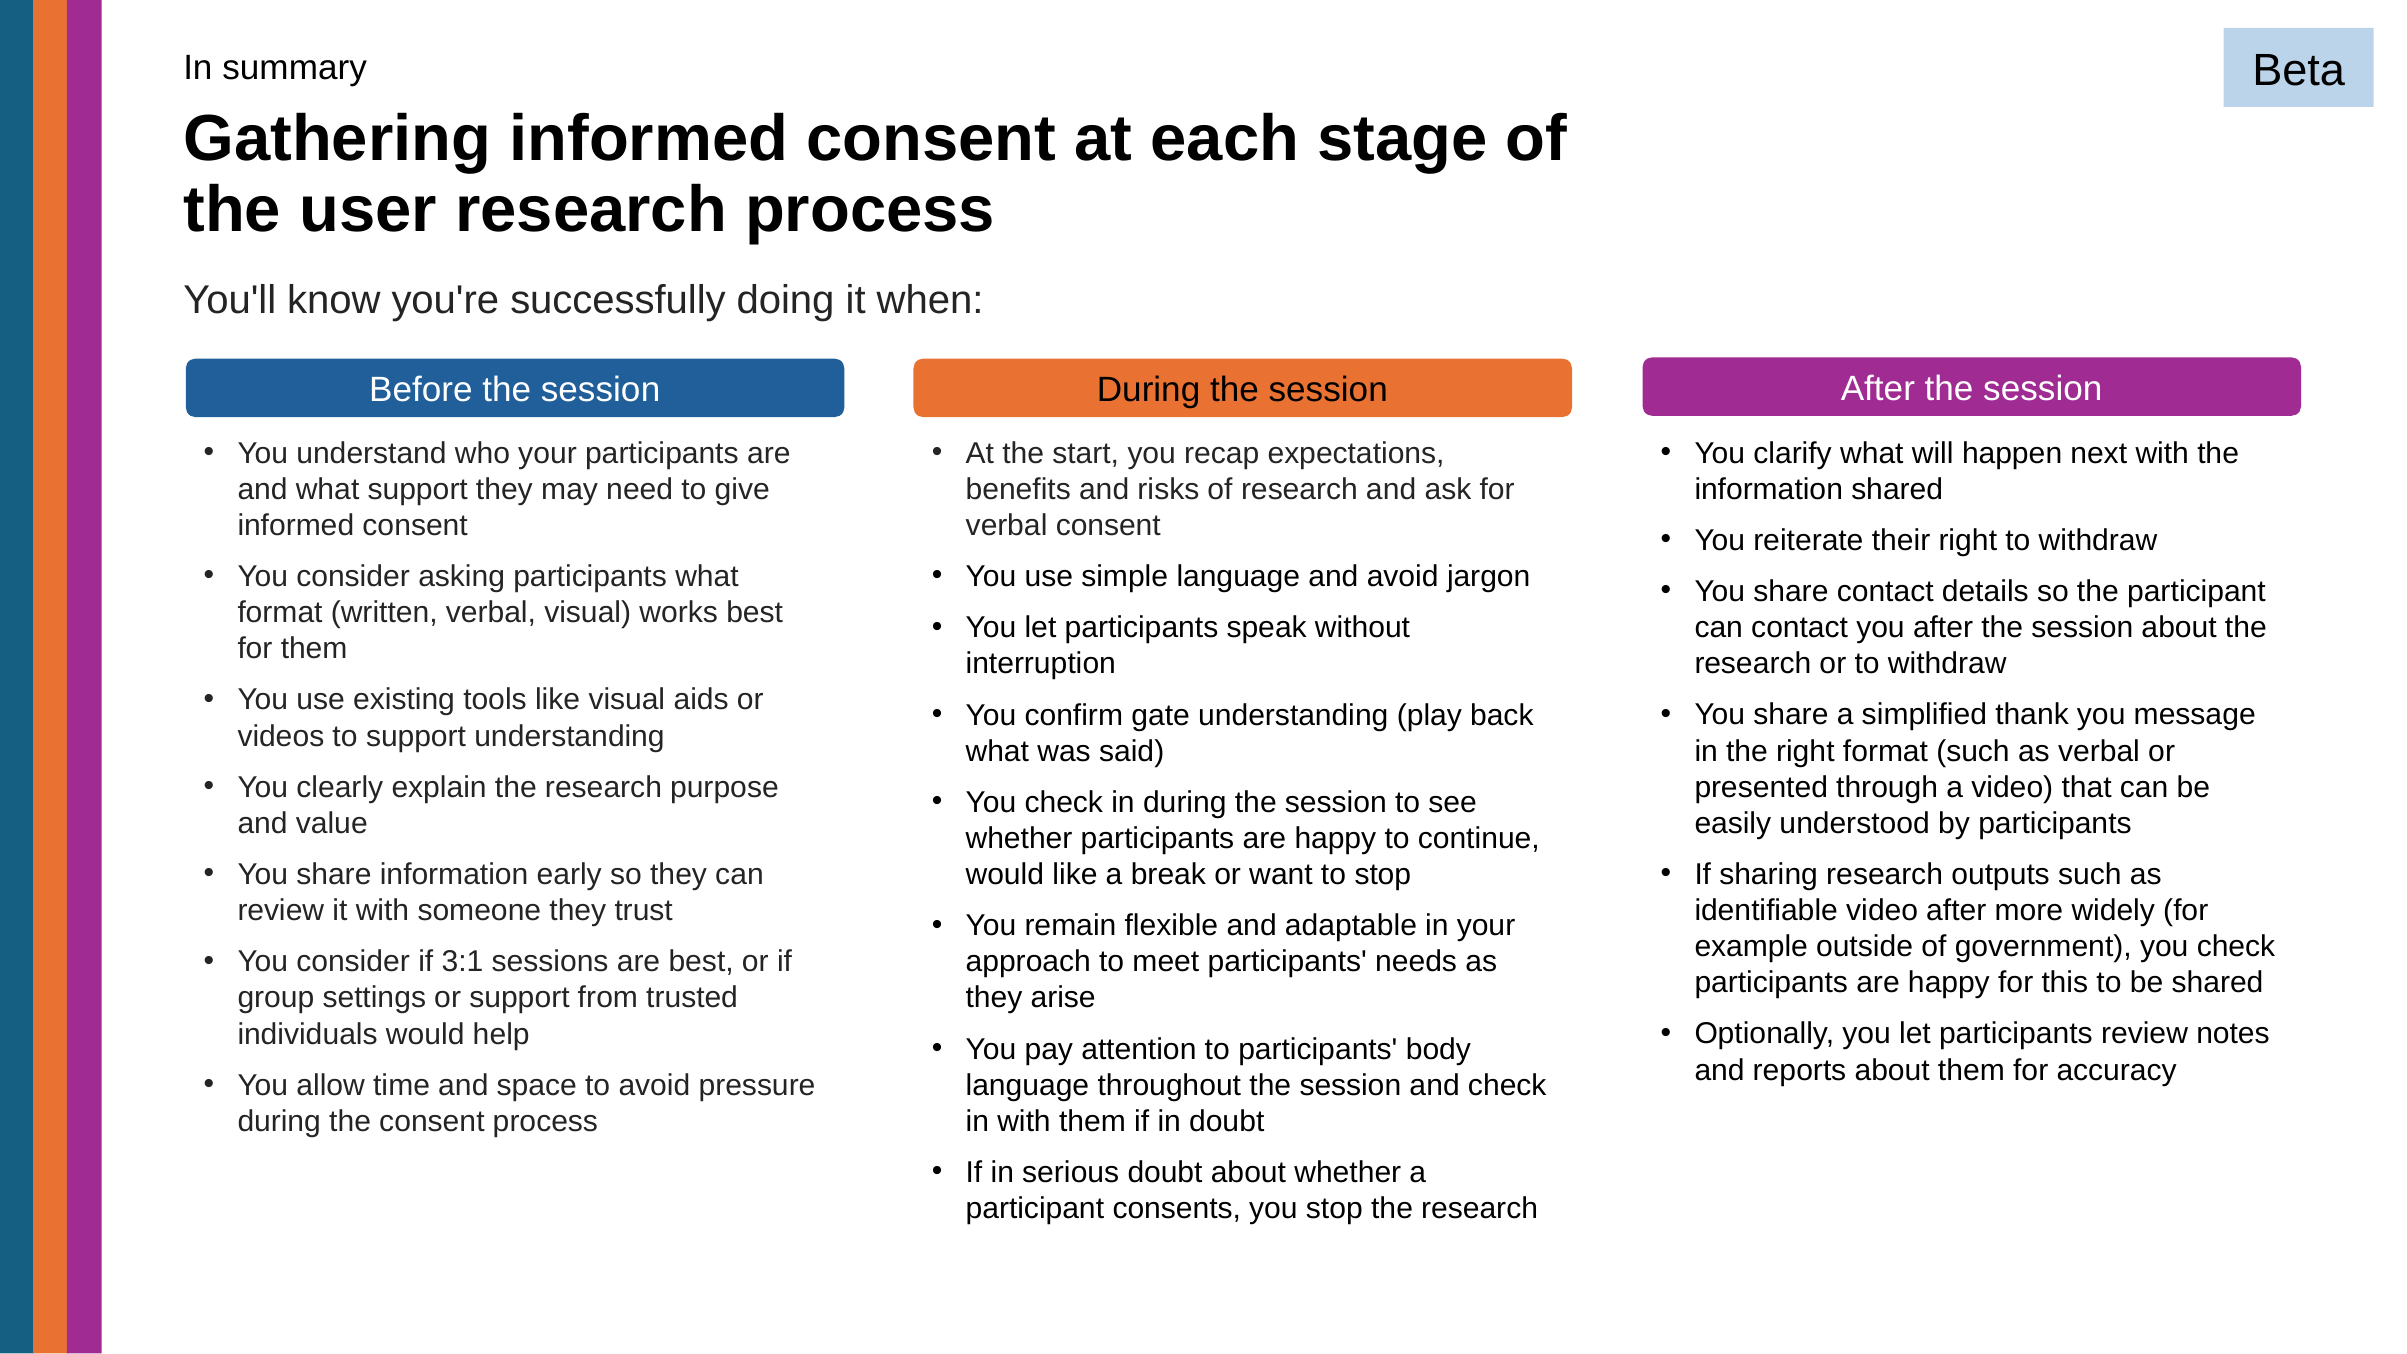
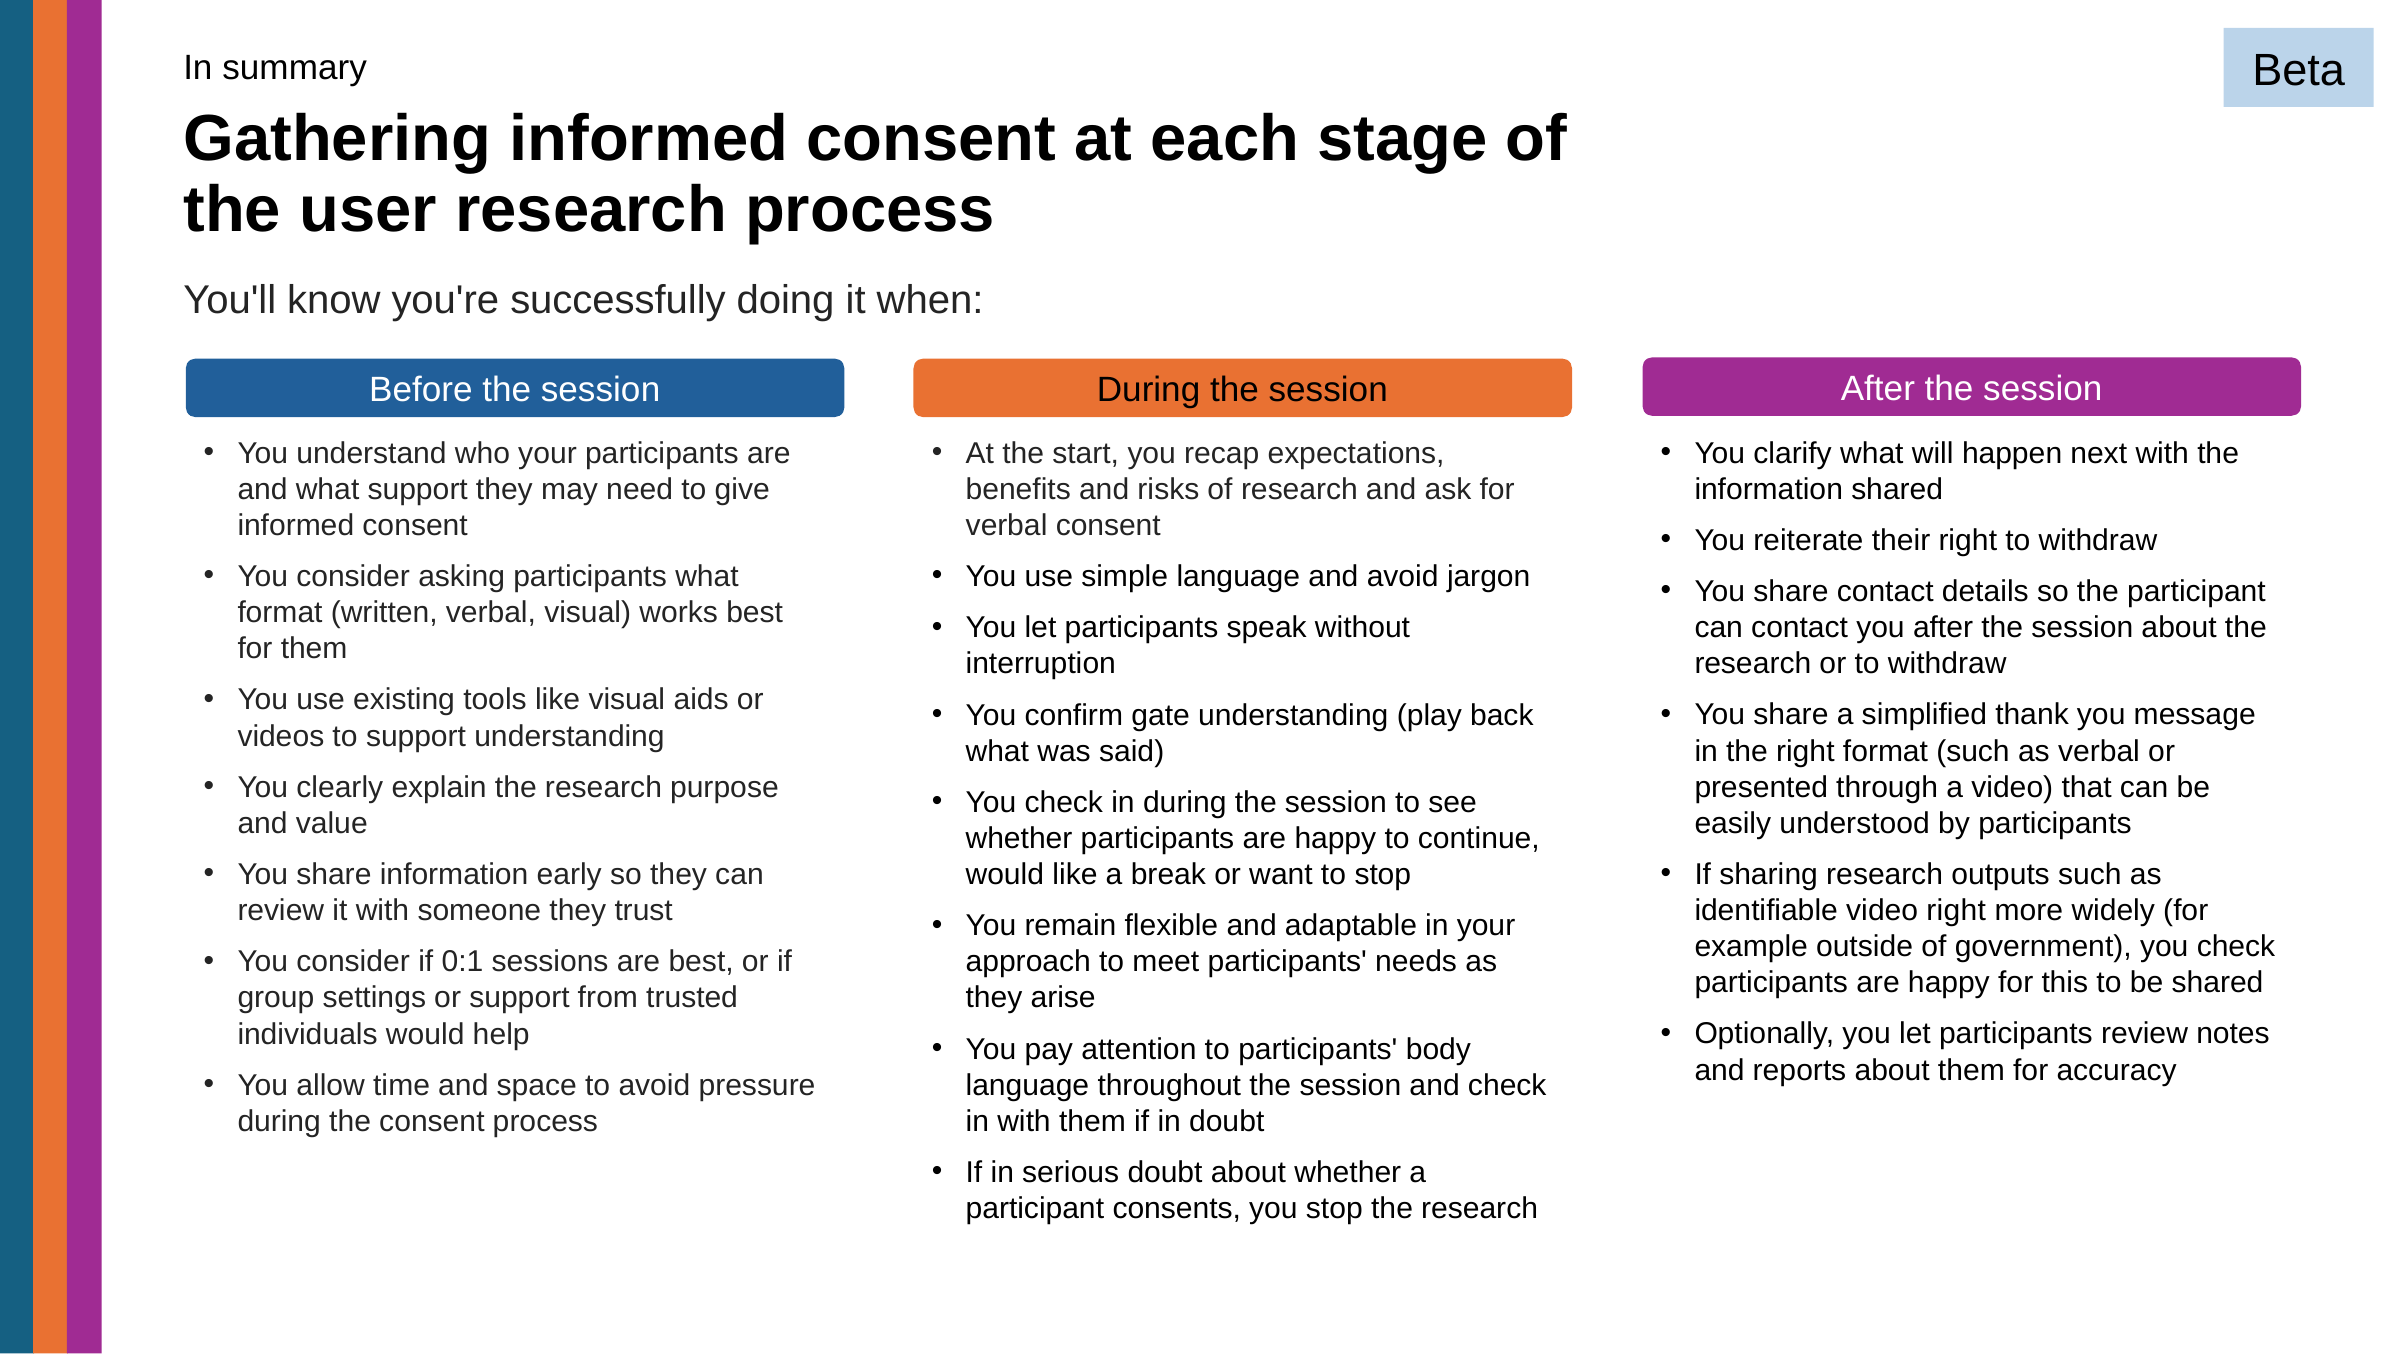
video after: after -> right (1956, 911)
3:1: 3:1 -> 0:1 (463, 962)
